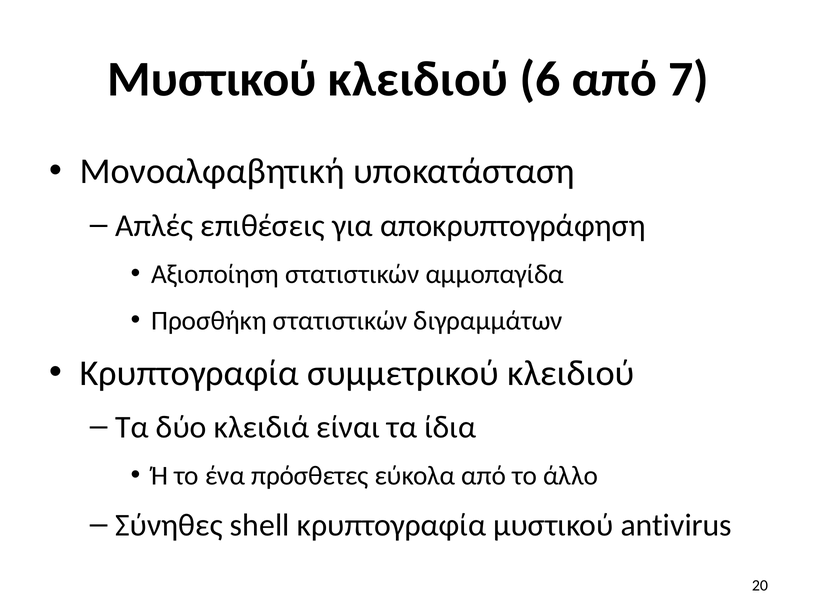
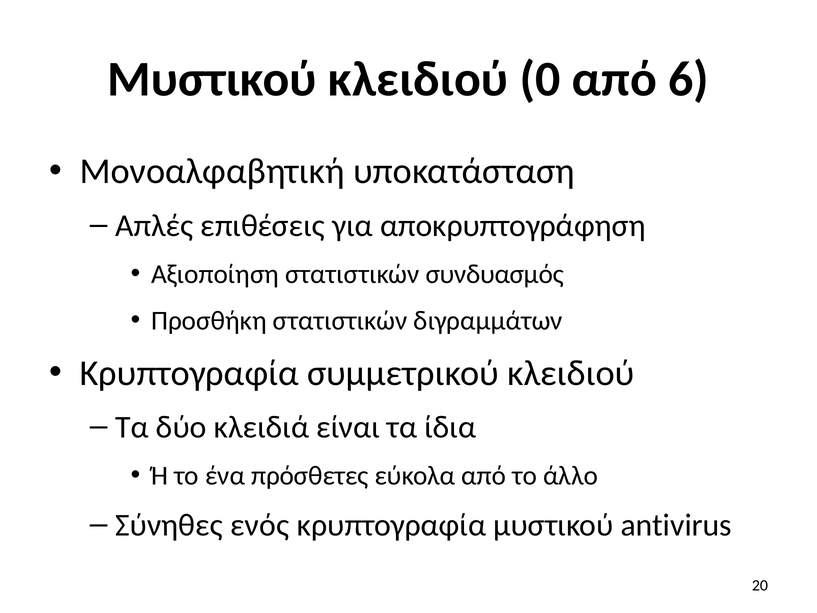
6: 6 -> 0 (540, 79)
7: 7 -> 6 (689, 79)
αμμοπαγίδα: αμμοπαγίδα -> συνδυασμός (495, 274)
shell: shell -> ενός (260, 525)
